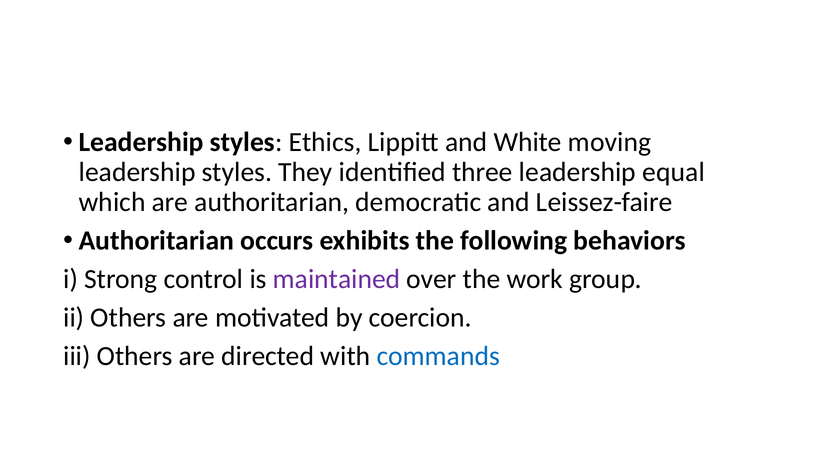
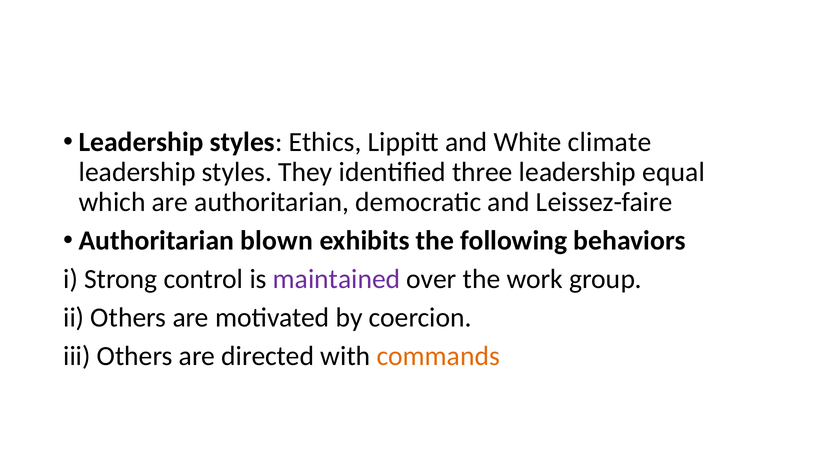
moving: moving -> climate (610, 142)
occurs: occurs -> blown (277, 240)
commands colour: blue -> orange (438, 356)
